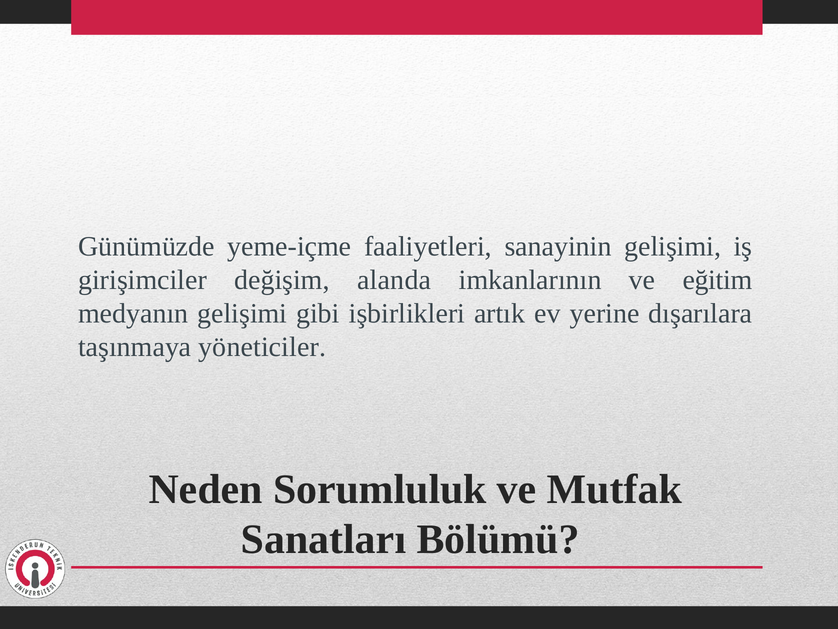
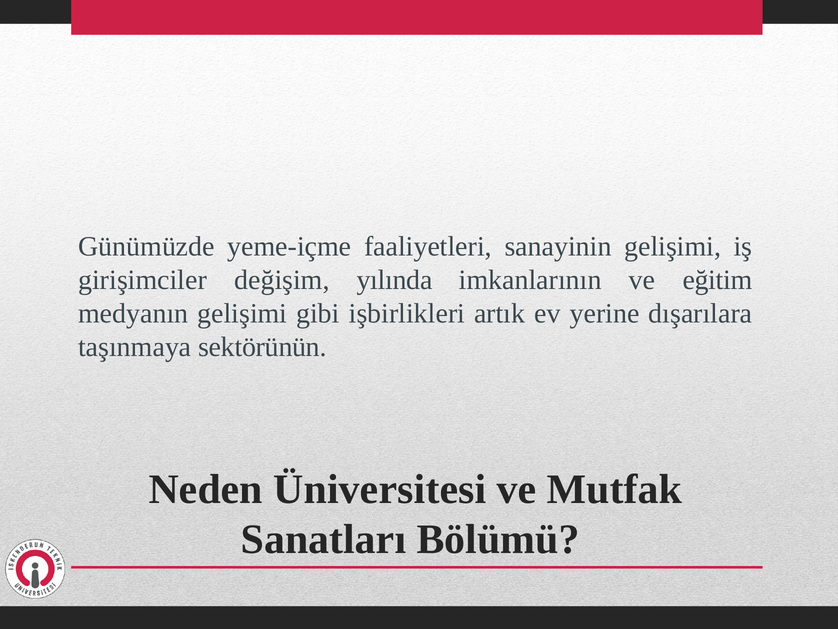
alanda: alanda -> yılında (394, 280)
yöneticiler: yöneticiler -> sektörünün (262, 347)
Sorumluluk: Sorumluluk -> Üniversitesi (380, 489)
